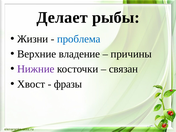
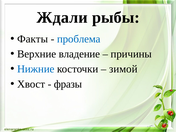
Делает: Делает -> Ждали (62, 17)
Жизни: Жизни -> Факты (33, 39)
Нижние colour: purple -> blue (36, 69)
связан: связан -> зимой (123, 69)
